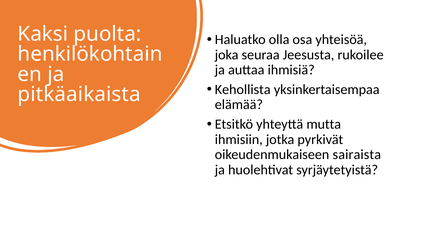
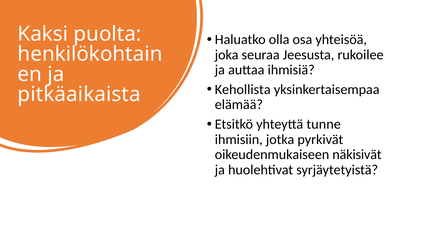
mutta: mutta -> tunne (324, 124)
sairaista: sairaista -> näkisivät (357, 155)
